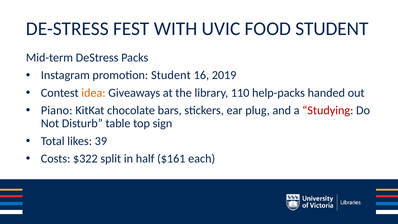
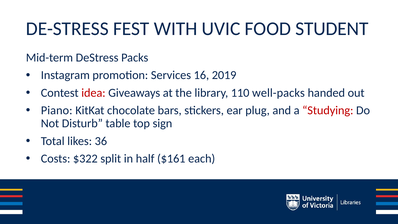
promotion Student: Student -> Services (171, 75)
idea colour: orange -> red (93, 93)
help-packs: help-packs -> well-packs (278, 93)
39: 39 -> 36 (101, 141)
